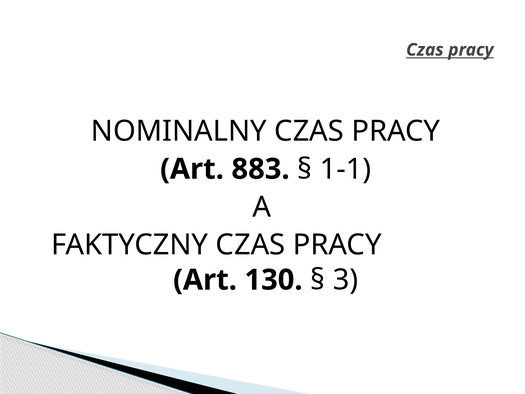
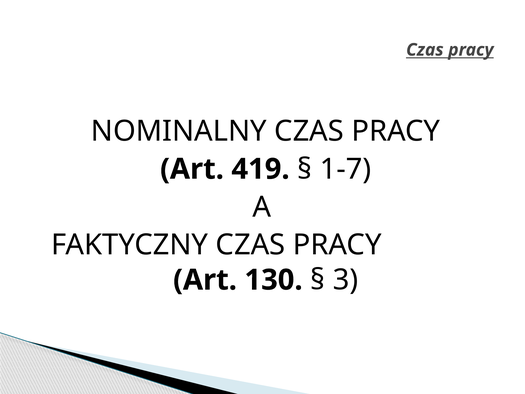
883: 883 -> 419 (261, 169)
1-1: 1-1 -> 1-7 (345, 169)
